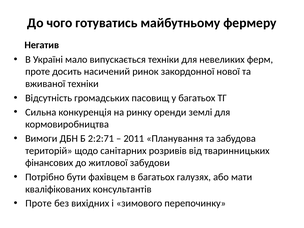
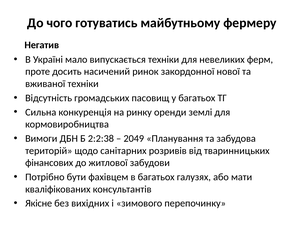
2:2:71: 2:2:71 -> 2:2:38 (101, 139)
2011: 2011 -> 2049 (134, 139)
Проте: Проте -> Якісне (39, 203)
